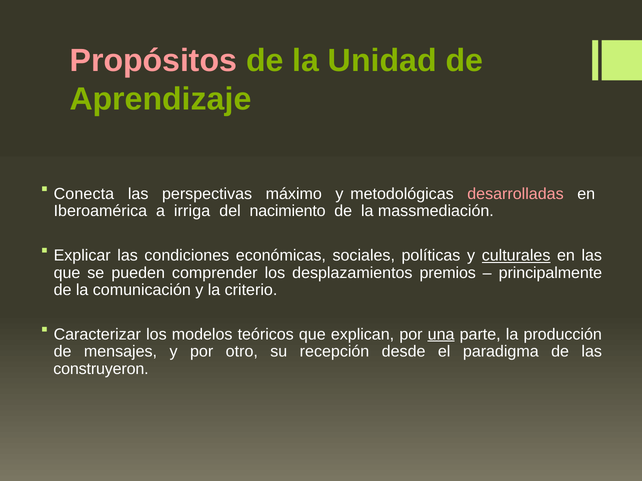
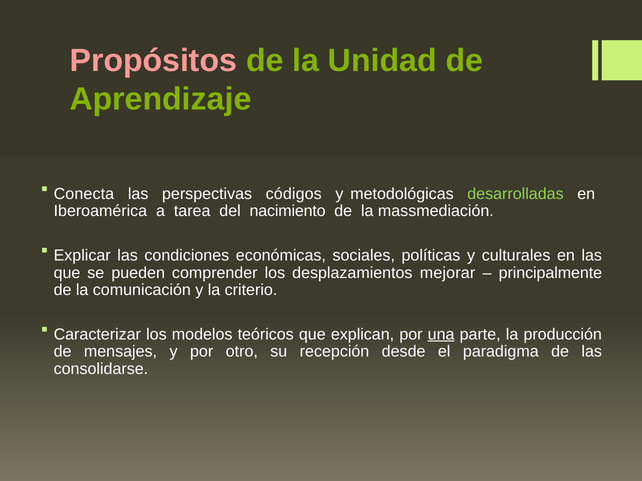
máximo: máximo -> códigos (294, 194)
desarrolladas colour: pink -> light green (515, 194)
irriga: irriga -> tarea (192, 211)
culturales underline: present -> none (516, 256)
premios: premios -> mejorar (448, 273)
construyeron: construyeron -> consolidarse (101, 369)
